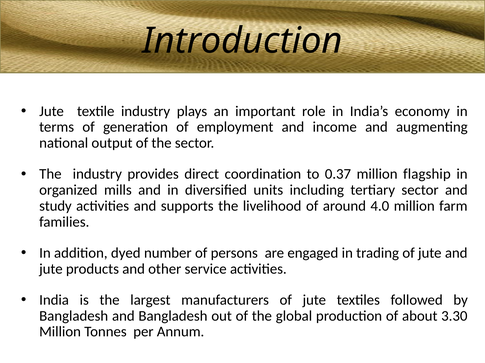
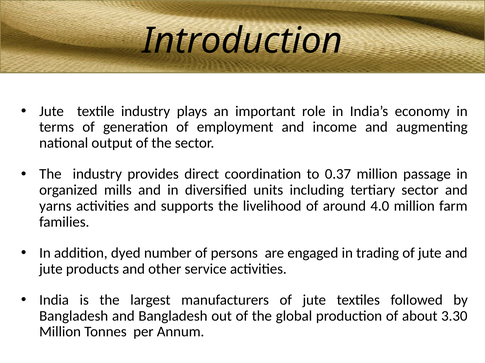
flagship: flagship -> passage (427, 174)
study: study -> yarns (55, 206)
